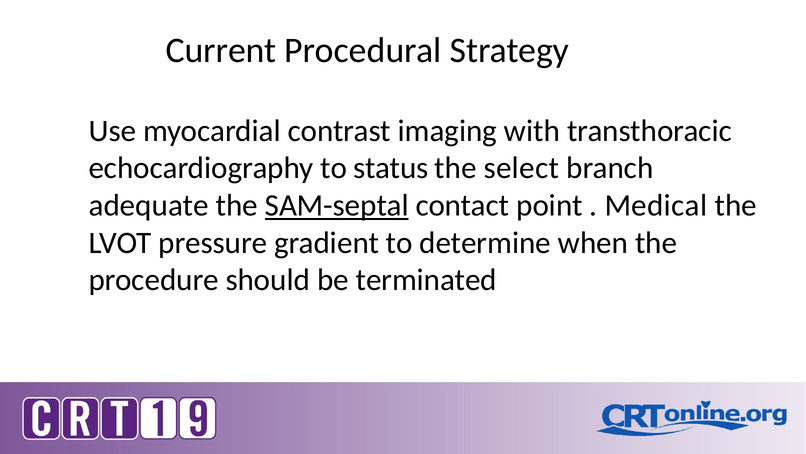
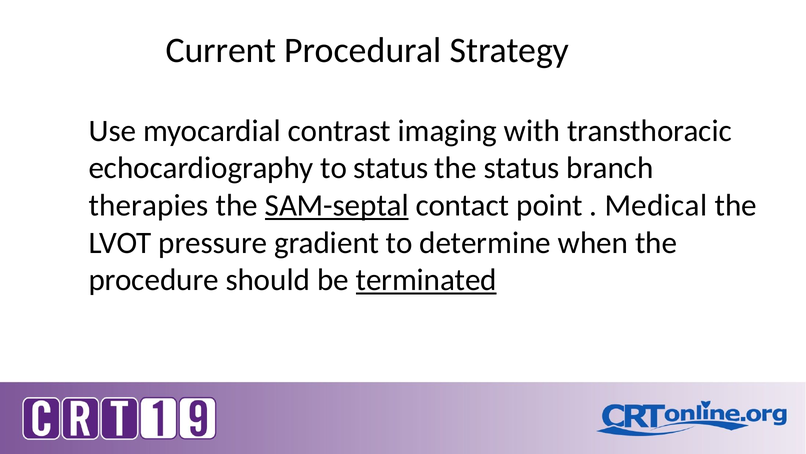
the select: select -> status (522, 168)
adequate: adequate -> therapies (149, 205)
terminated underline: none -> present (426, 280)
